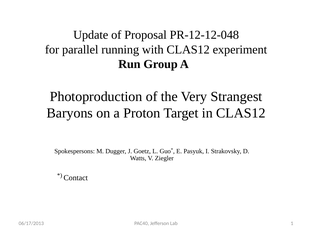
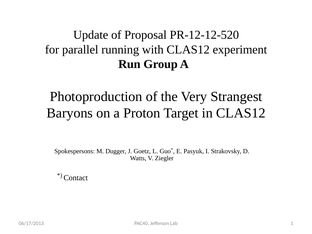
PR-12-12-048: PR-12-12-048 -> PR-12-12-520 (204, 35)
